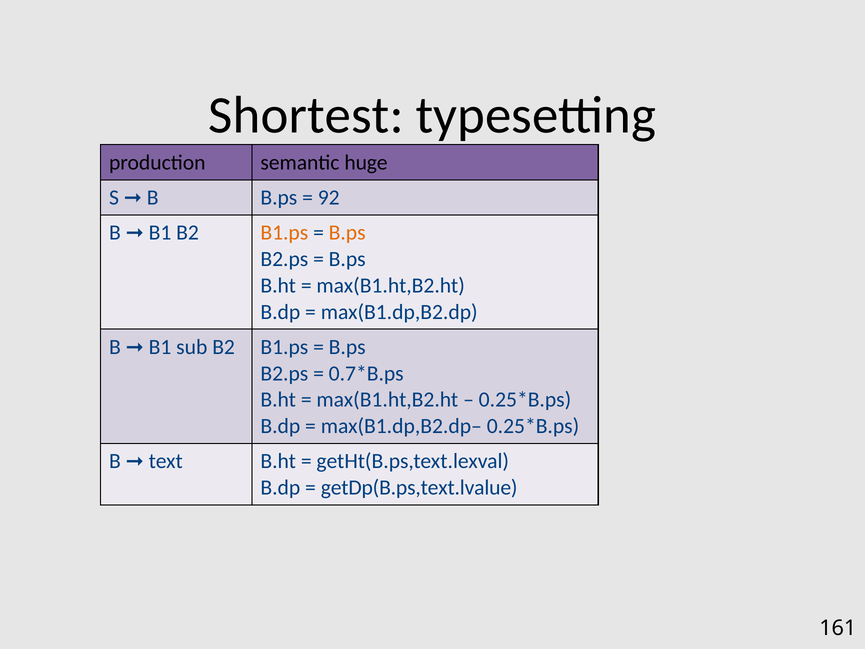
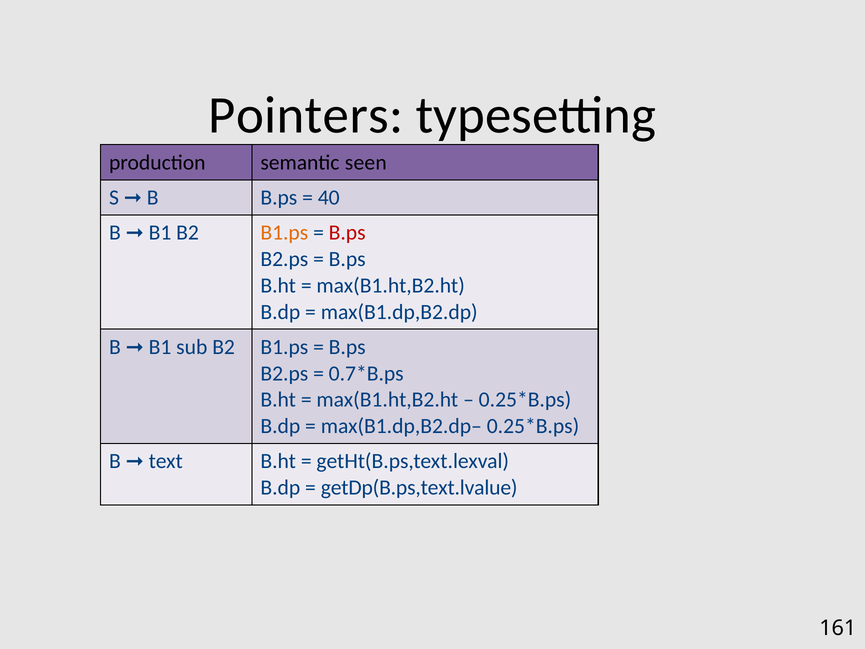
Shortest: Shortest -> Pointers (306, 115)
huge: huge -> seen (366, 162)
92: 92 -> 40 (329, 198)
B.ps colour: orange -> red (347, 233)
